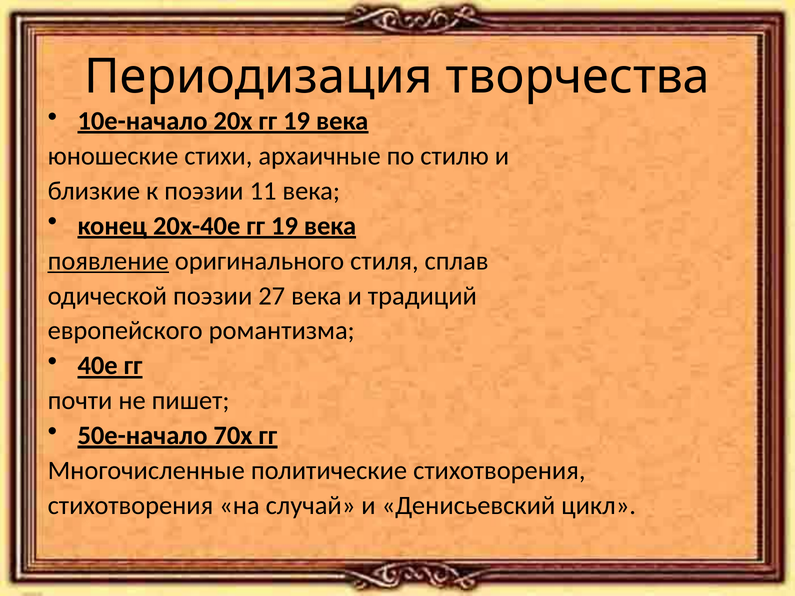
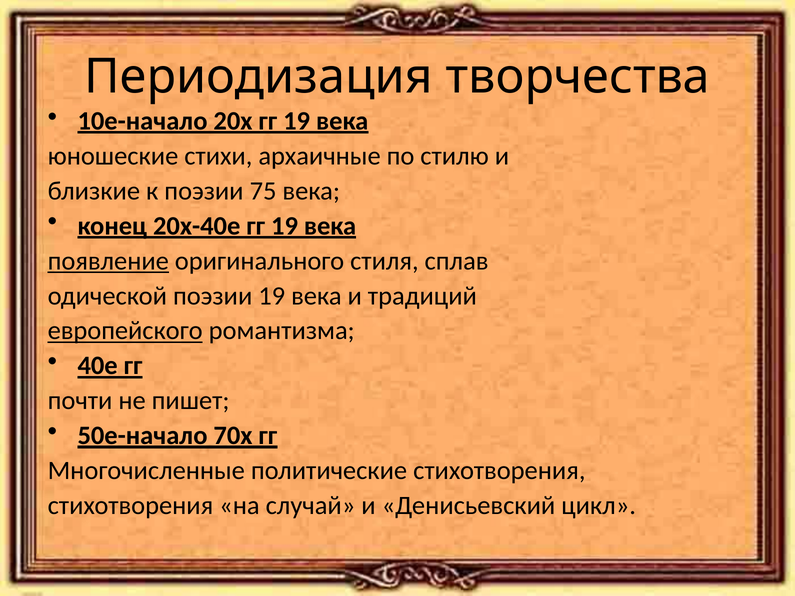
11: 11 -> 75 (263, 191)
поэзии 27: 27 -> 19 (272, 296)
европейского underline: none -> present (125, 331)
